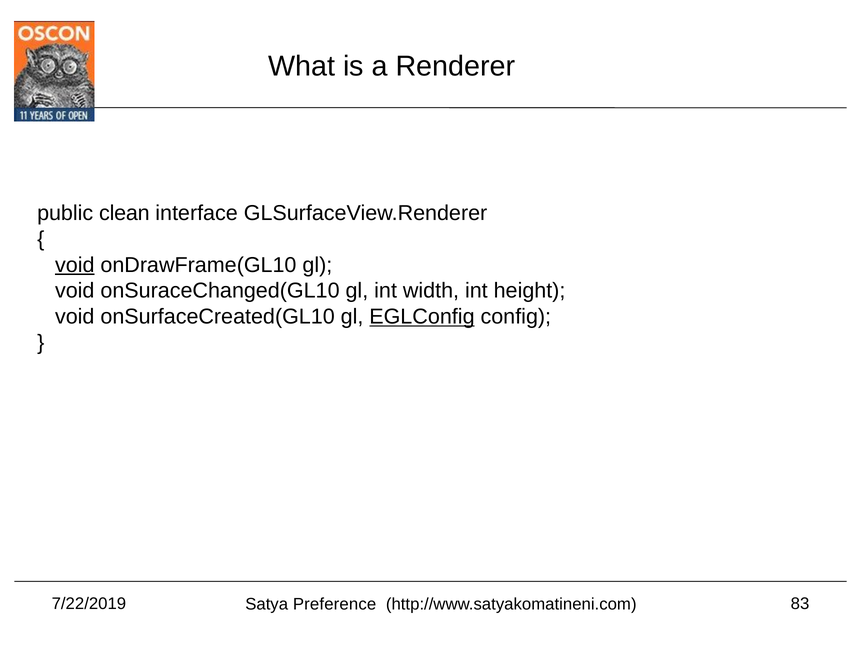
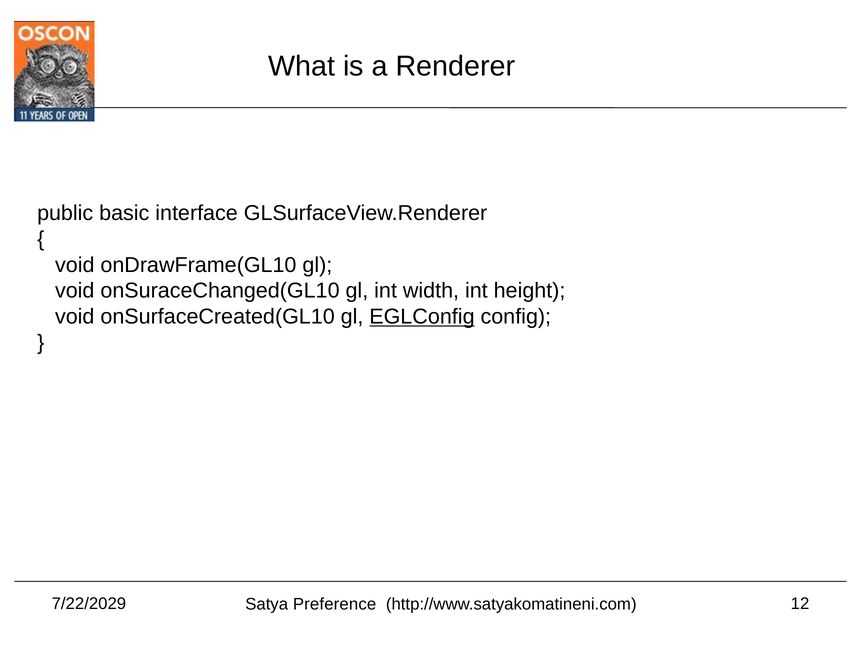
clean: clean -> basic (124, 213)
void underline: present -> none (75, 265)
7/22/2019: 7/22/2019 -> 7/22/2029 (89, 604)
83: 83 -> 12 (800, 604)
